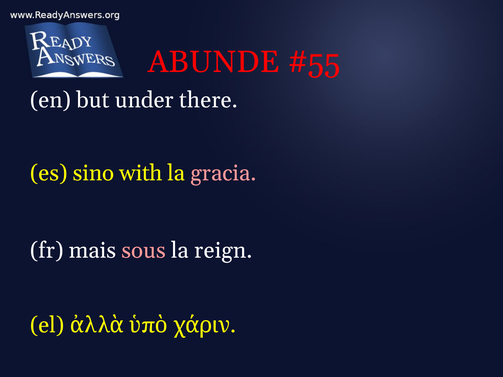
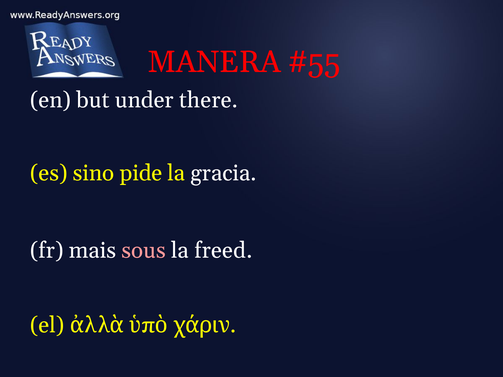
ABUNDE: ABUNDE -> MANERA (214, 62)
with: with -> pide (141, 173)
gracia colour: pink -> white (223, 173)
reign: reign -> freed (223, 251)
